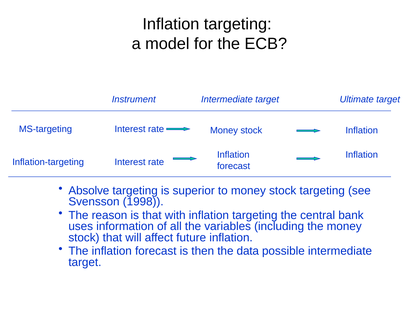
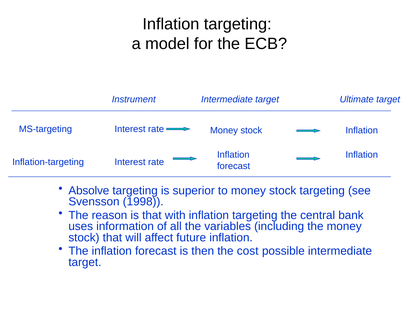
data: data -> cost (248, 251)
